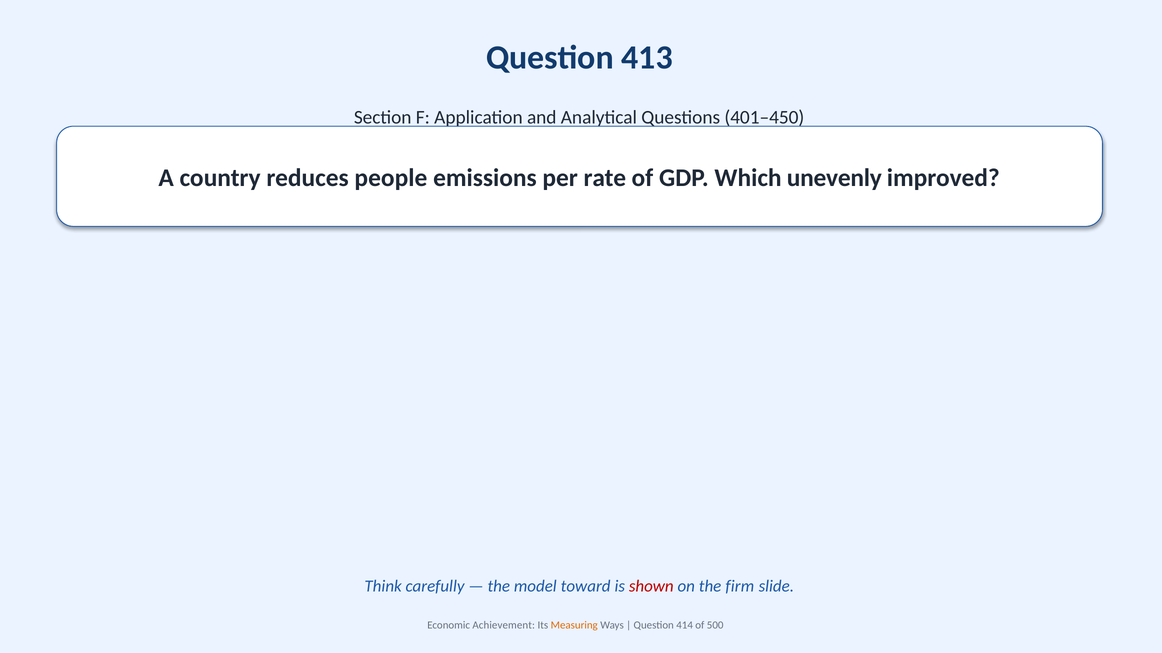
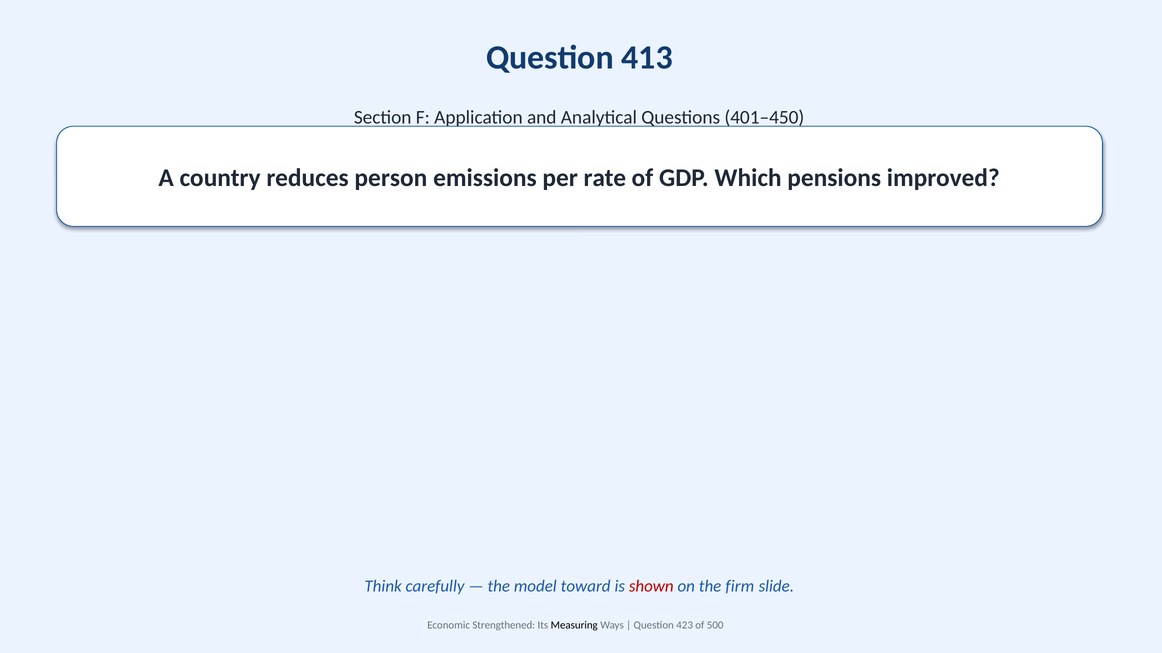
people: people -> person (391, 178)
unevenly: unevenly -> pensions (834, 178)
Achievement: Achievement -> Strengthened (504, 626)
Measuring colour: orange -> black (574, 626)
414: 414 -> 423 (685, 626)
